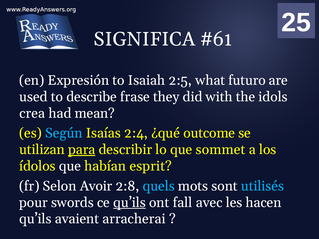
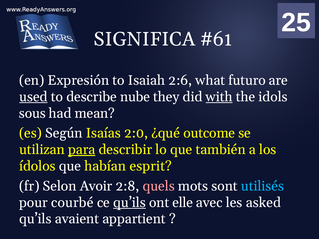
2:5: 2:5 -> 2:6 (180, 80)
used underline: none -> present (33, 97)
frase: frase -> nube (135, 97)
with underline: none -> present (219, 97)
crea: crea -> sous (32, 113)
Según colour: light blue -> white (64, 133)
2:4: 2:4 -> 2:0 (136, 133)
sommet: sommet -> también (221, 150)
quels colour: light blue -> pink (159, 186)
swords: swords -> courbé (72, 203)
fall: fall -> elle (183, 203)
hacen: hacen -> asked (263, 203)
arracherai: arracherai -> appartient (134, 219)
